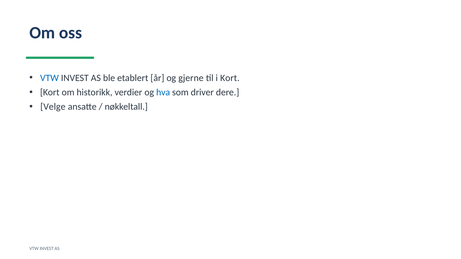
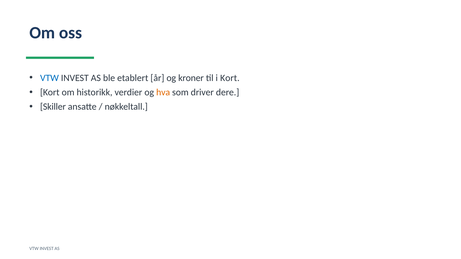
gjerne: gjerne -> kroner (191, 78)
hva colour: blue -> orange (163, 92)
Velge: Velge -> Skiller (53, 107)
